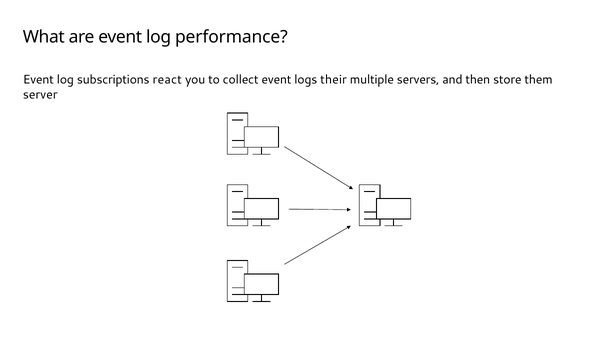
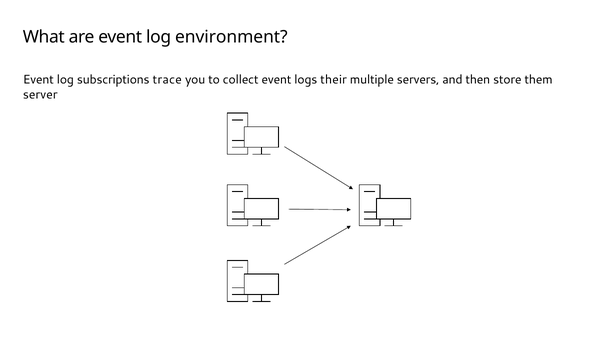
performance: performance -> environment (231, 37)
react: react -> trace (167, 80)
